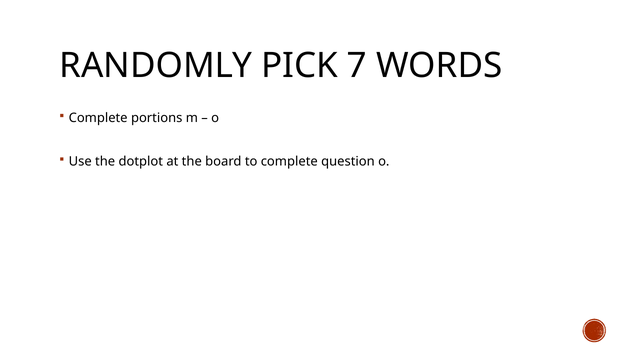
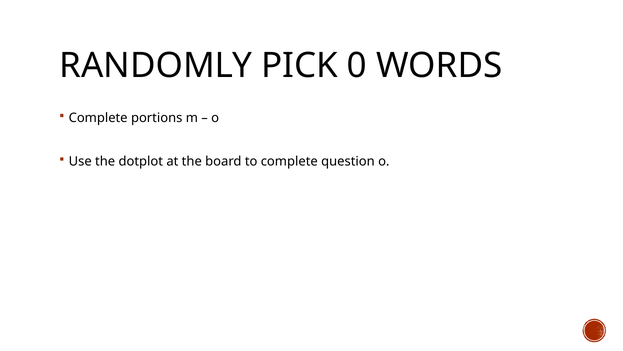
7: 7 -> 0 (357, 66)
